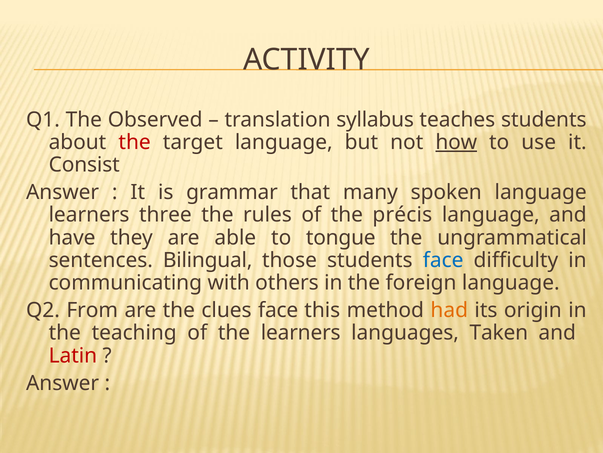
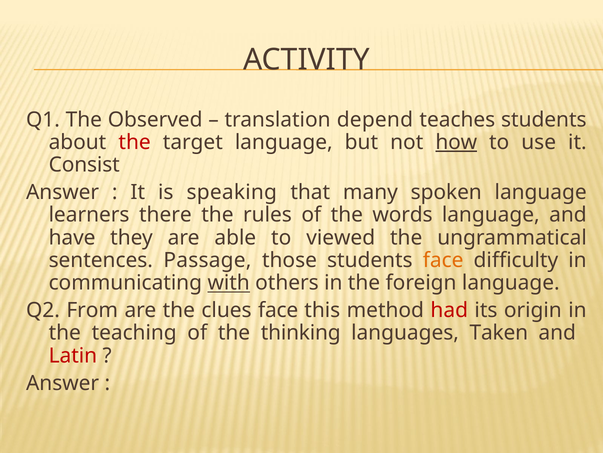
syllabus: syllabus -> depend (375, 119)
grammar: grammar -> speaking (232, 192)
three: three -> there (165, 215)
précis: précis -> words (403, 215)
tongue: tongue -> viewed (341, 237)
Bilingual: Bilingual -> Passage (207, 260)
face colour: blue -> orange (443, 260)
with underline: none -> present (229, 283)
had colour: orange -> red (449, 310)
the learners: learners -> thinking (301, 333)
